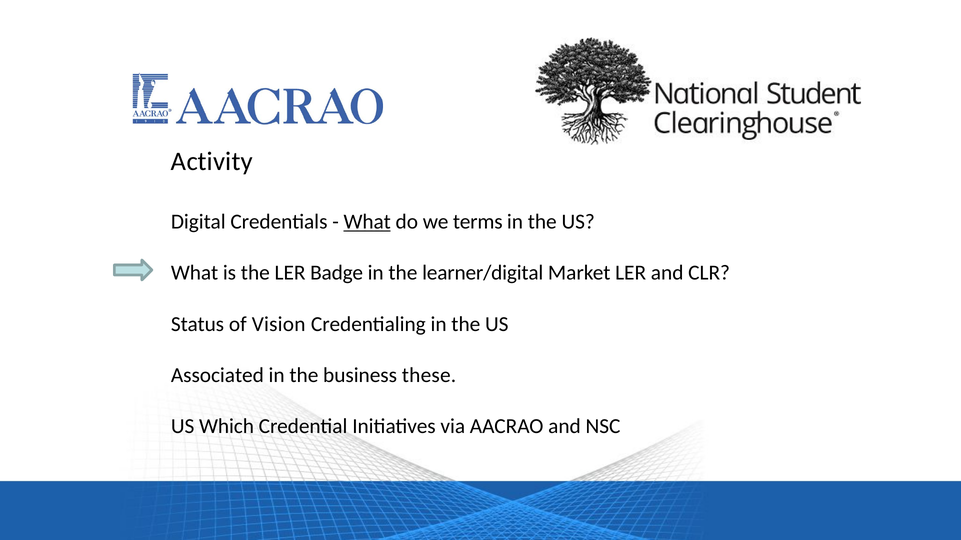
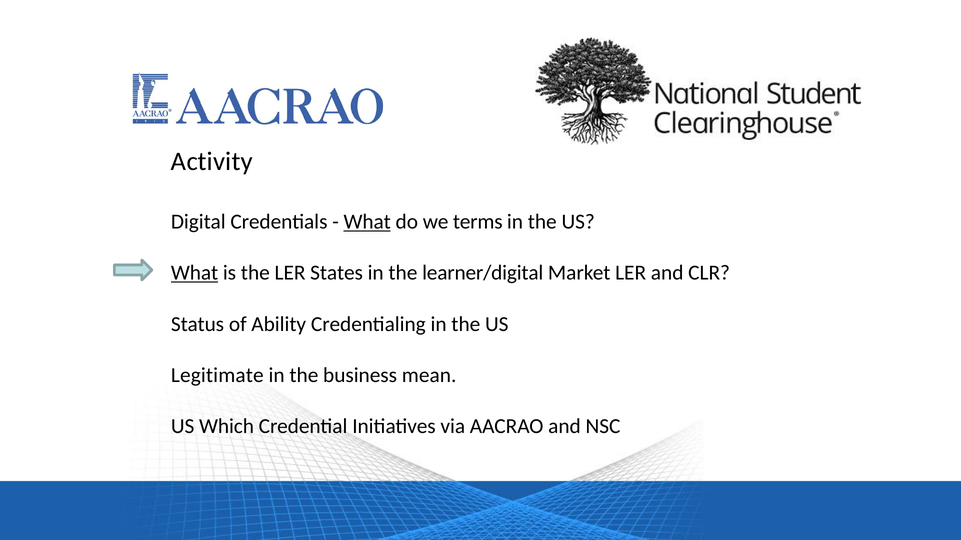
What underline: none -> present (195, 273)
Badge: Badge -> States (337, 273)
Vision: Vision -> Ability (279, 324)
Associated: Associated -> Legitimate (217, 376)
these: these -> mean (429, 376)
